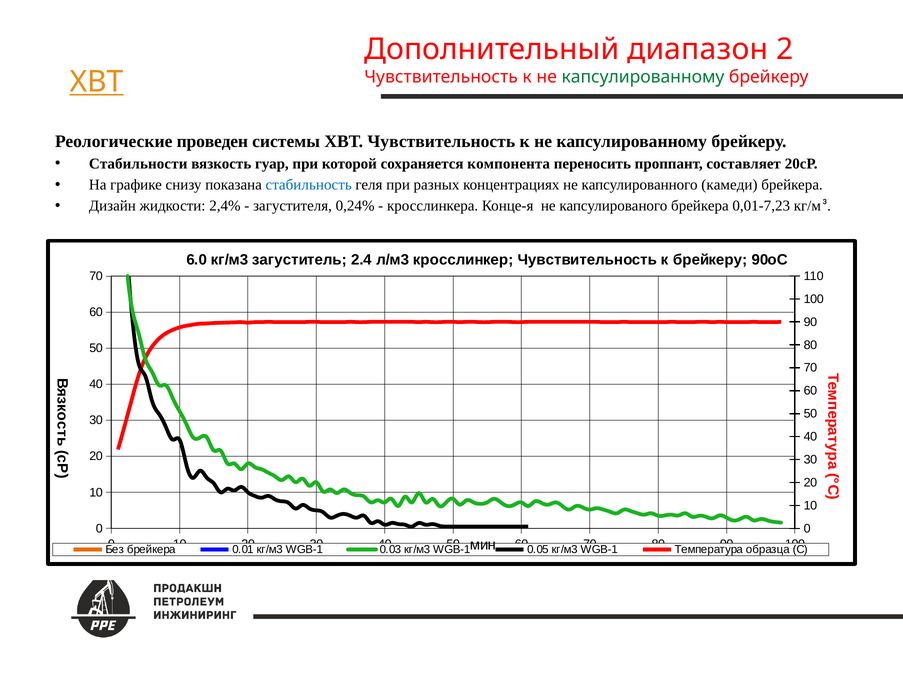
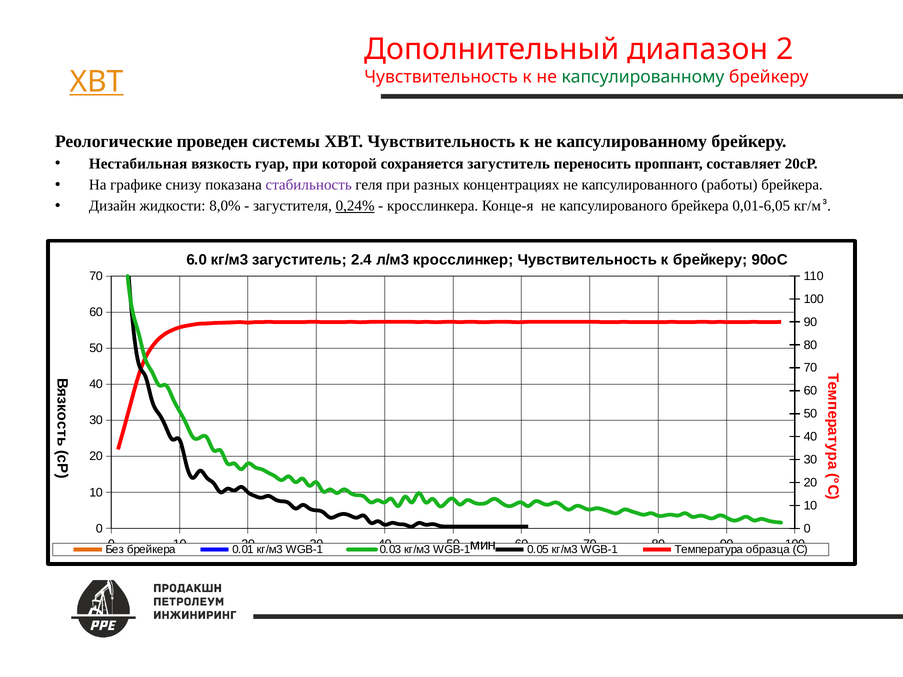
Стабильности: Стабильности -> Нестабильная (138, 164)
сохраняется компонента: компонента -> загуститель (509, 164)
стабильность colour: blue -> purple (309, 185)
камеди: камеди -> работы (729, 185)
2,4%: 2,4% -> 8,0% (225, 206)
0,24% underline: none -> present (355, 206)
0,01-7,23: 0,01-7,23 -> 0,01-6,05 (761, 206)
